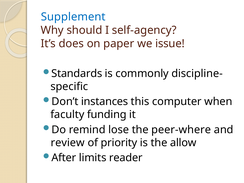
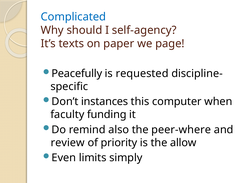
Supplement: Supplement -> Complicated (73, 17)
does: does -> texts (71, 44)
issue: issue -> page (170, 44)
Standards: Standards -> Peacefully (77, 74)
commonly: commonly -> requested (142, 74)
lose: lose -> also (119, 130)
After: After -> Even (64, 158)
reader: reader -> simply (126, 158)
